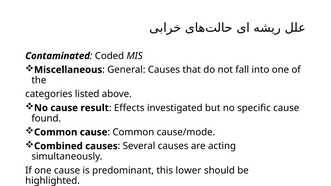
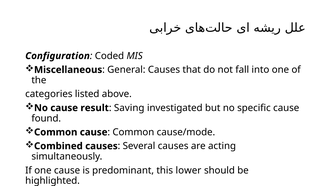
Contaminated: Contaminated -> Configuration (58, 56)
Effects: Effects -> Saving (129, 108)
